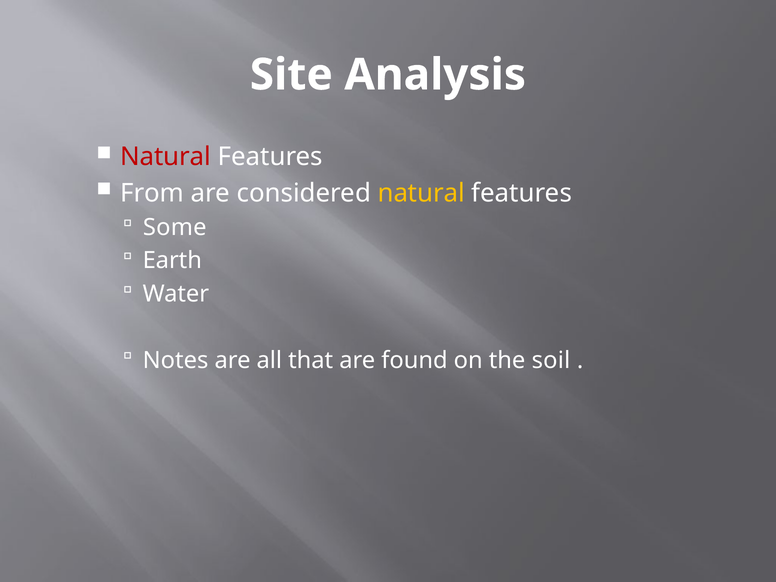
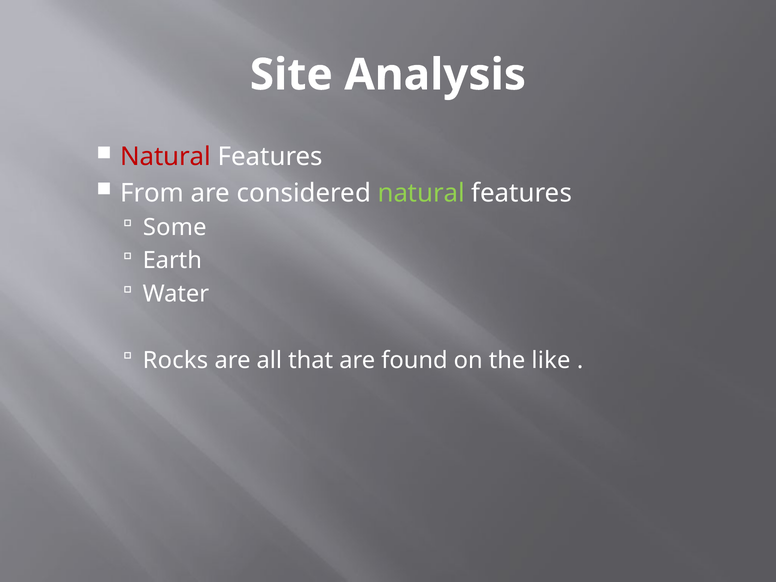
natural colour: yellow -> light green (421, 193)
Notes: Notes -> Rocks (175, 360)
soil: soil -> like (551, 360)
